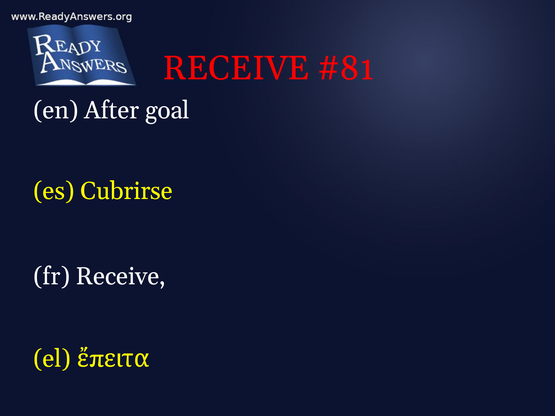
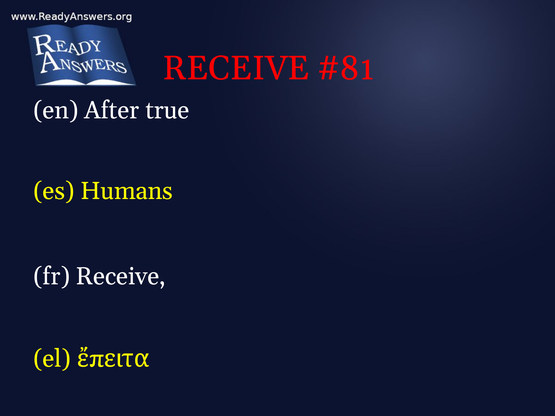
goal: goal -> true (167, 111)
Cubrirse: Cubrirse -> Humans (127, 191)
